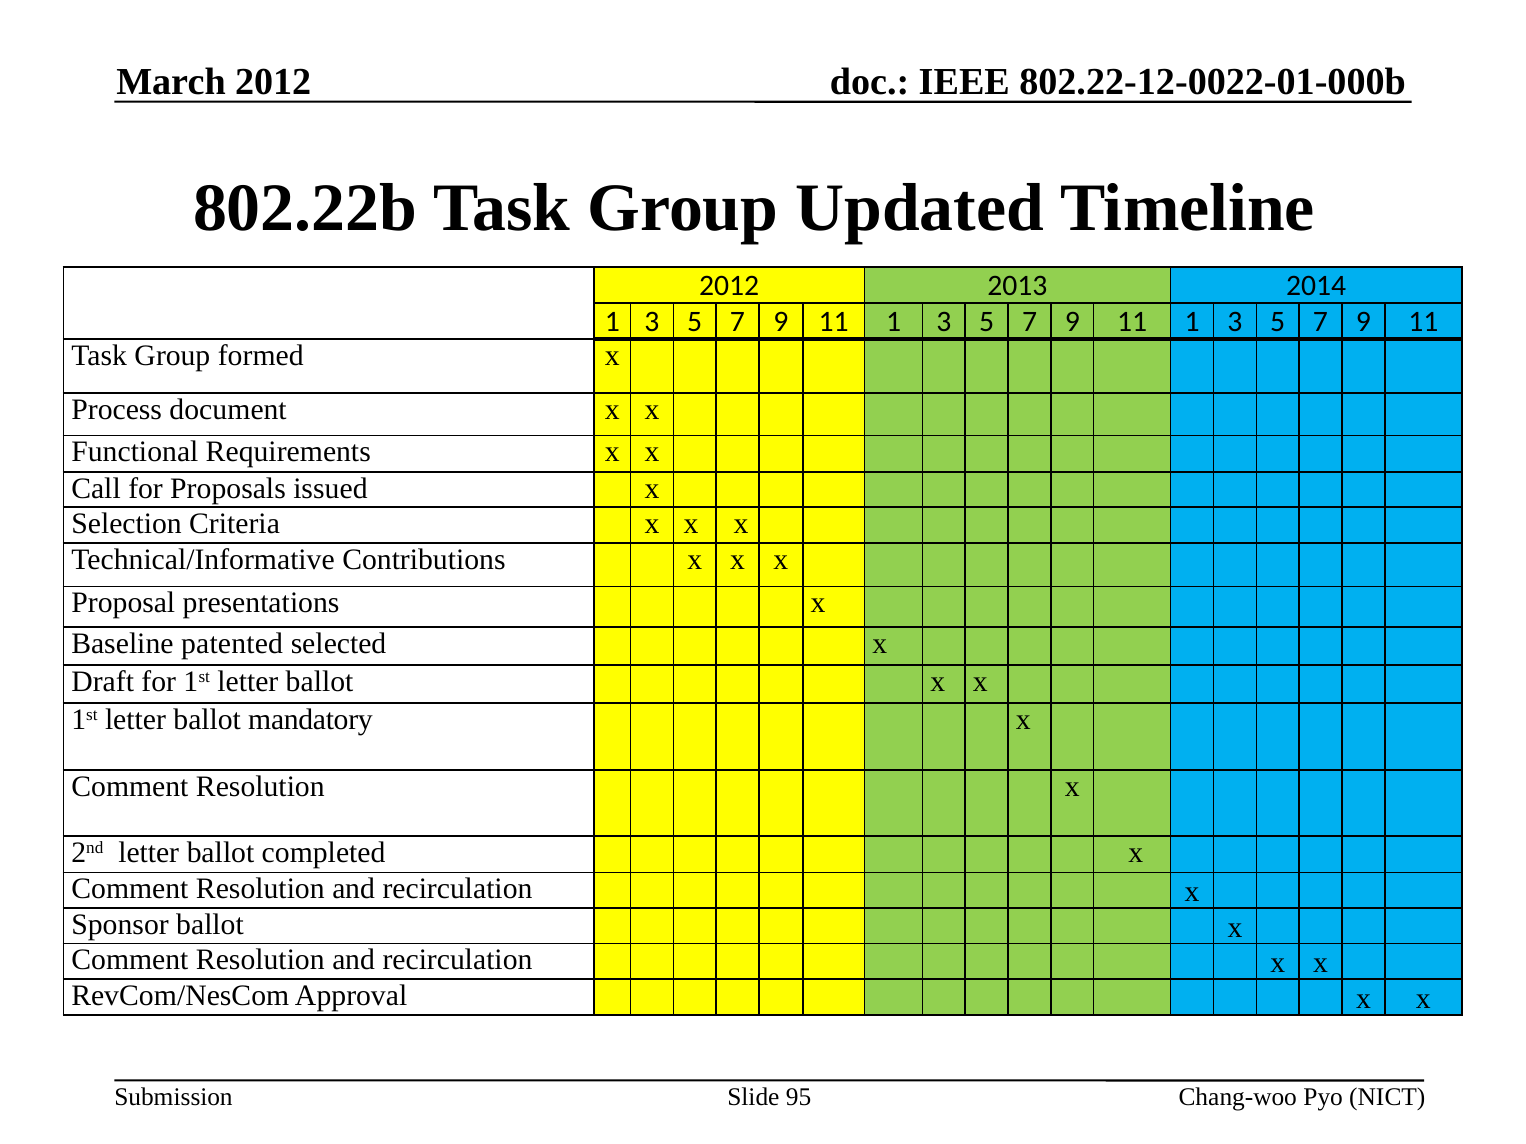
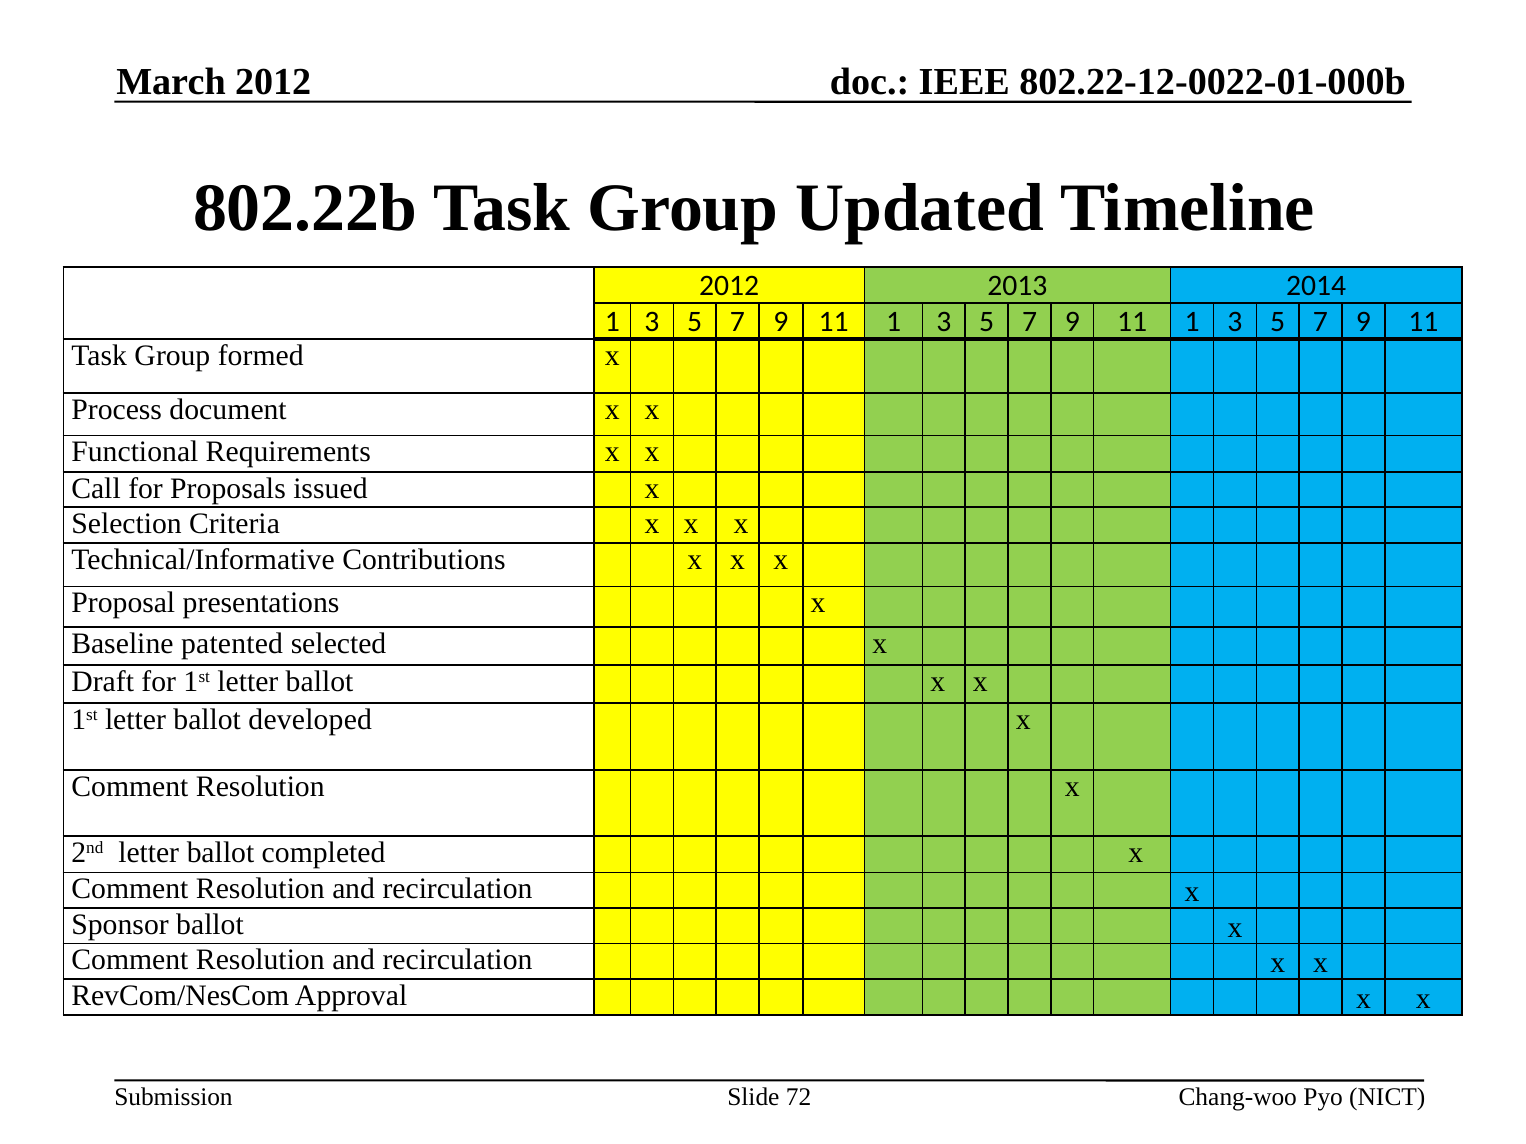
mandatory: mandatory -> developed (310, 720)
95: 95 -> 72 (799, 1098)
